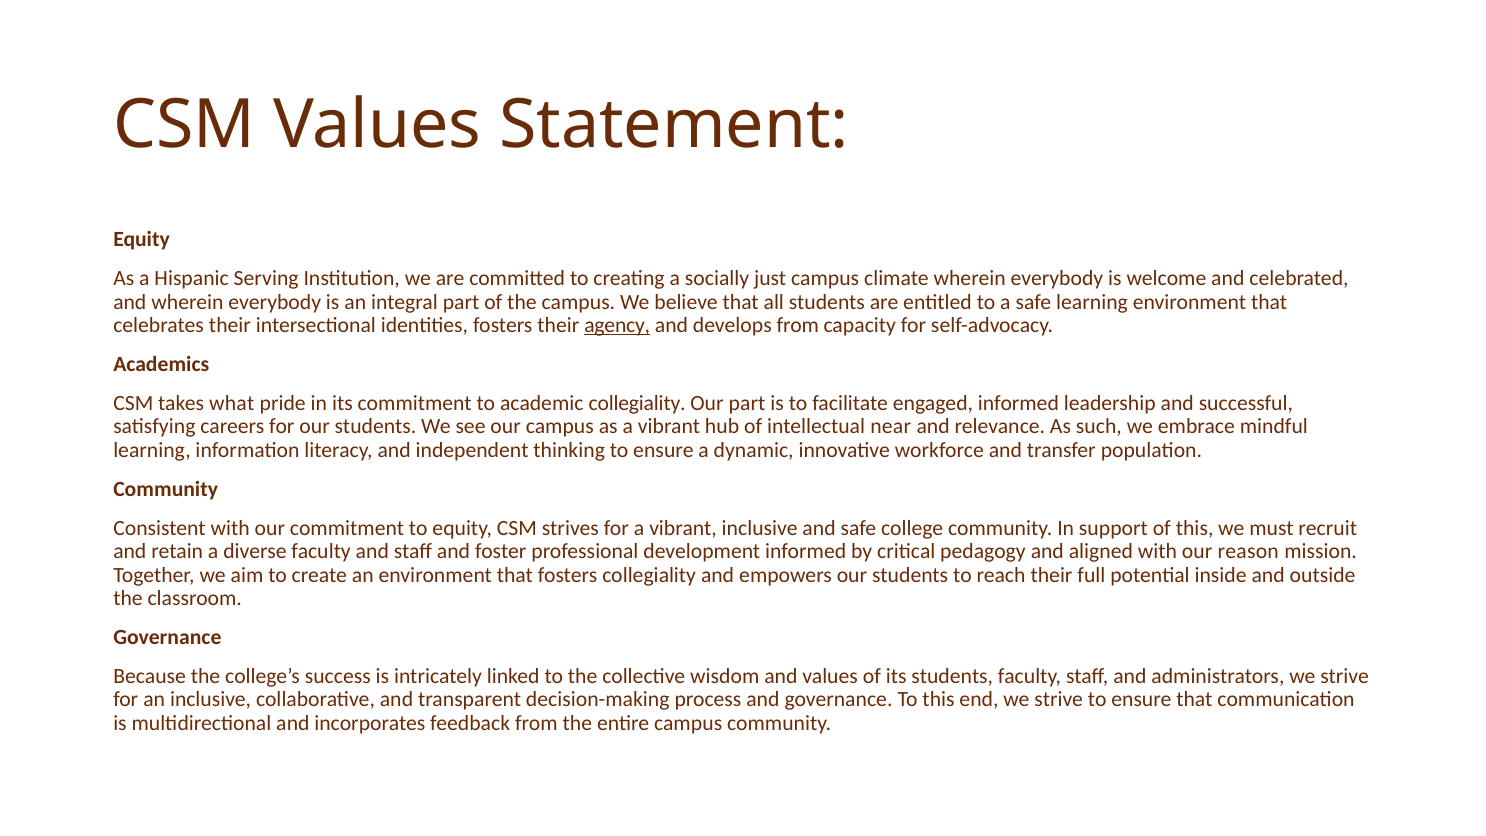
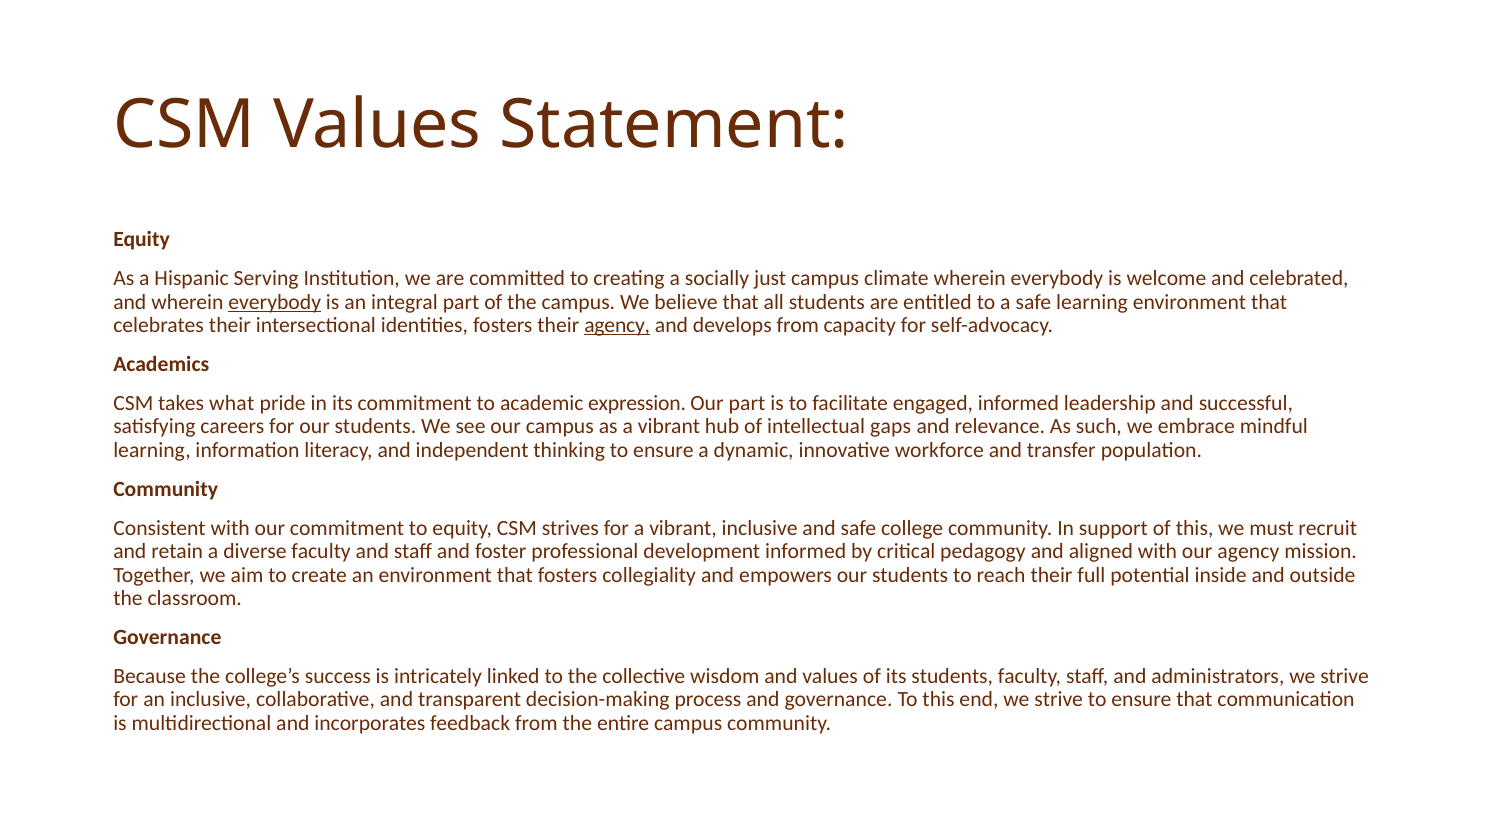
everybody underline: none -> present (275, 302)
academic collegiality: collegiality -> expression (637, 403)
near: near -> gaps (891, 427)
our reason: reason -> agency (1248, 551)
